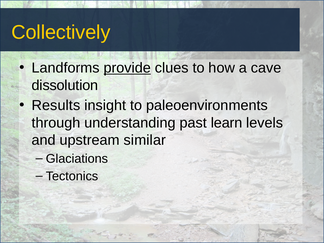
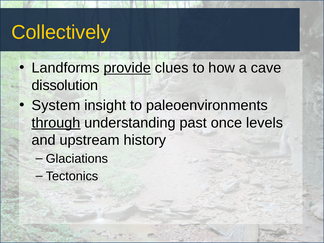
Results: Results -> System (56, 105)
through underline: none -> present (56, 123)
learn: learn -> once (227, 123)
similar: similar -> history (145, 140)
